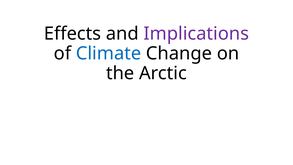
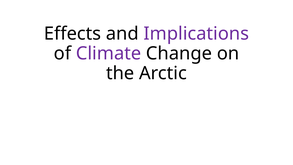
Climate colour: blue -> purple (109, 53)
